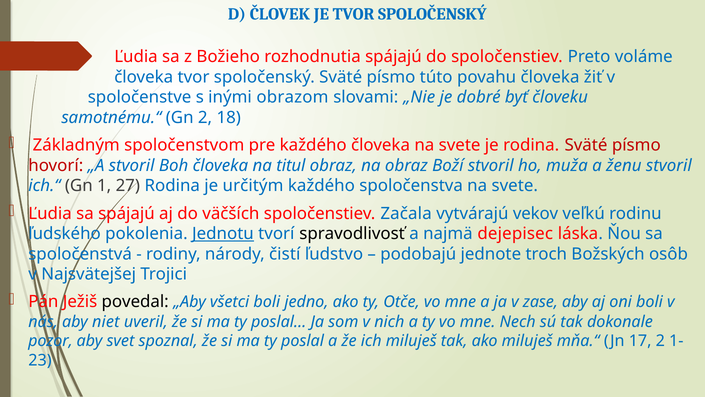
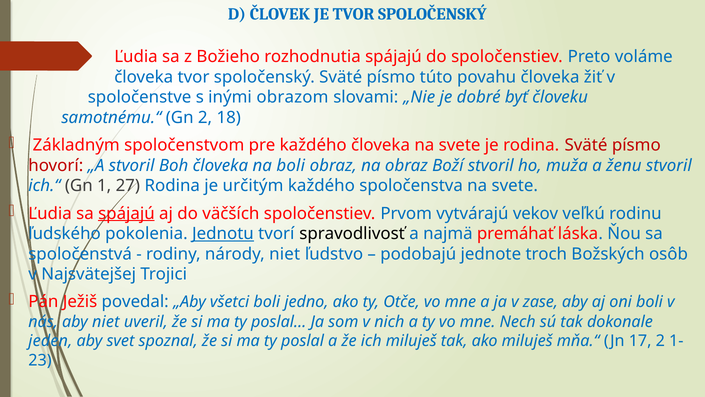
na titul: titul -> boli (291, 165)
spájajú underline: none -> present (126, 213)
Začala: Začala -> Prvom (406, 213)
dejepisec: dejepisec -> premáhať (515, 233)
národy čistí: čistí -> niet (285, 254)
povedal colour: black -> blue (135, 302)
pozor: pozor -> jeden (50, 341)
